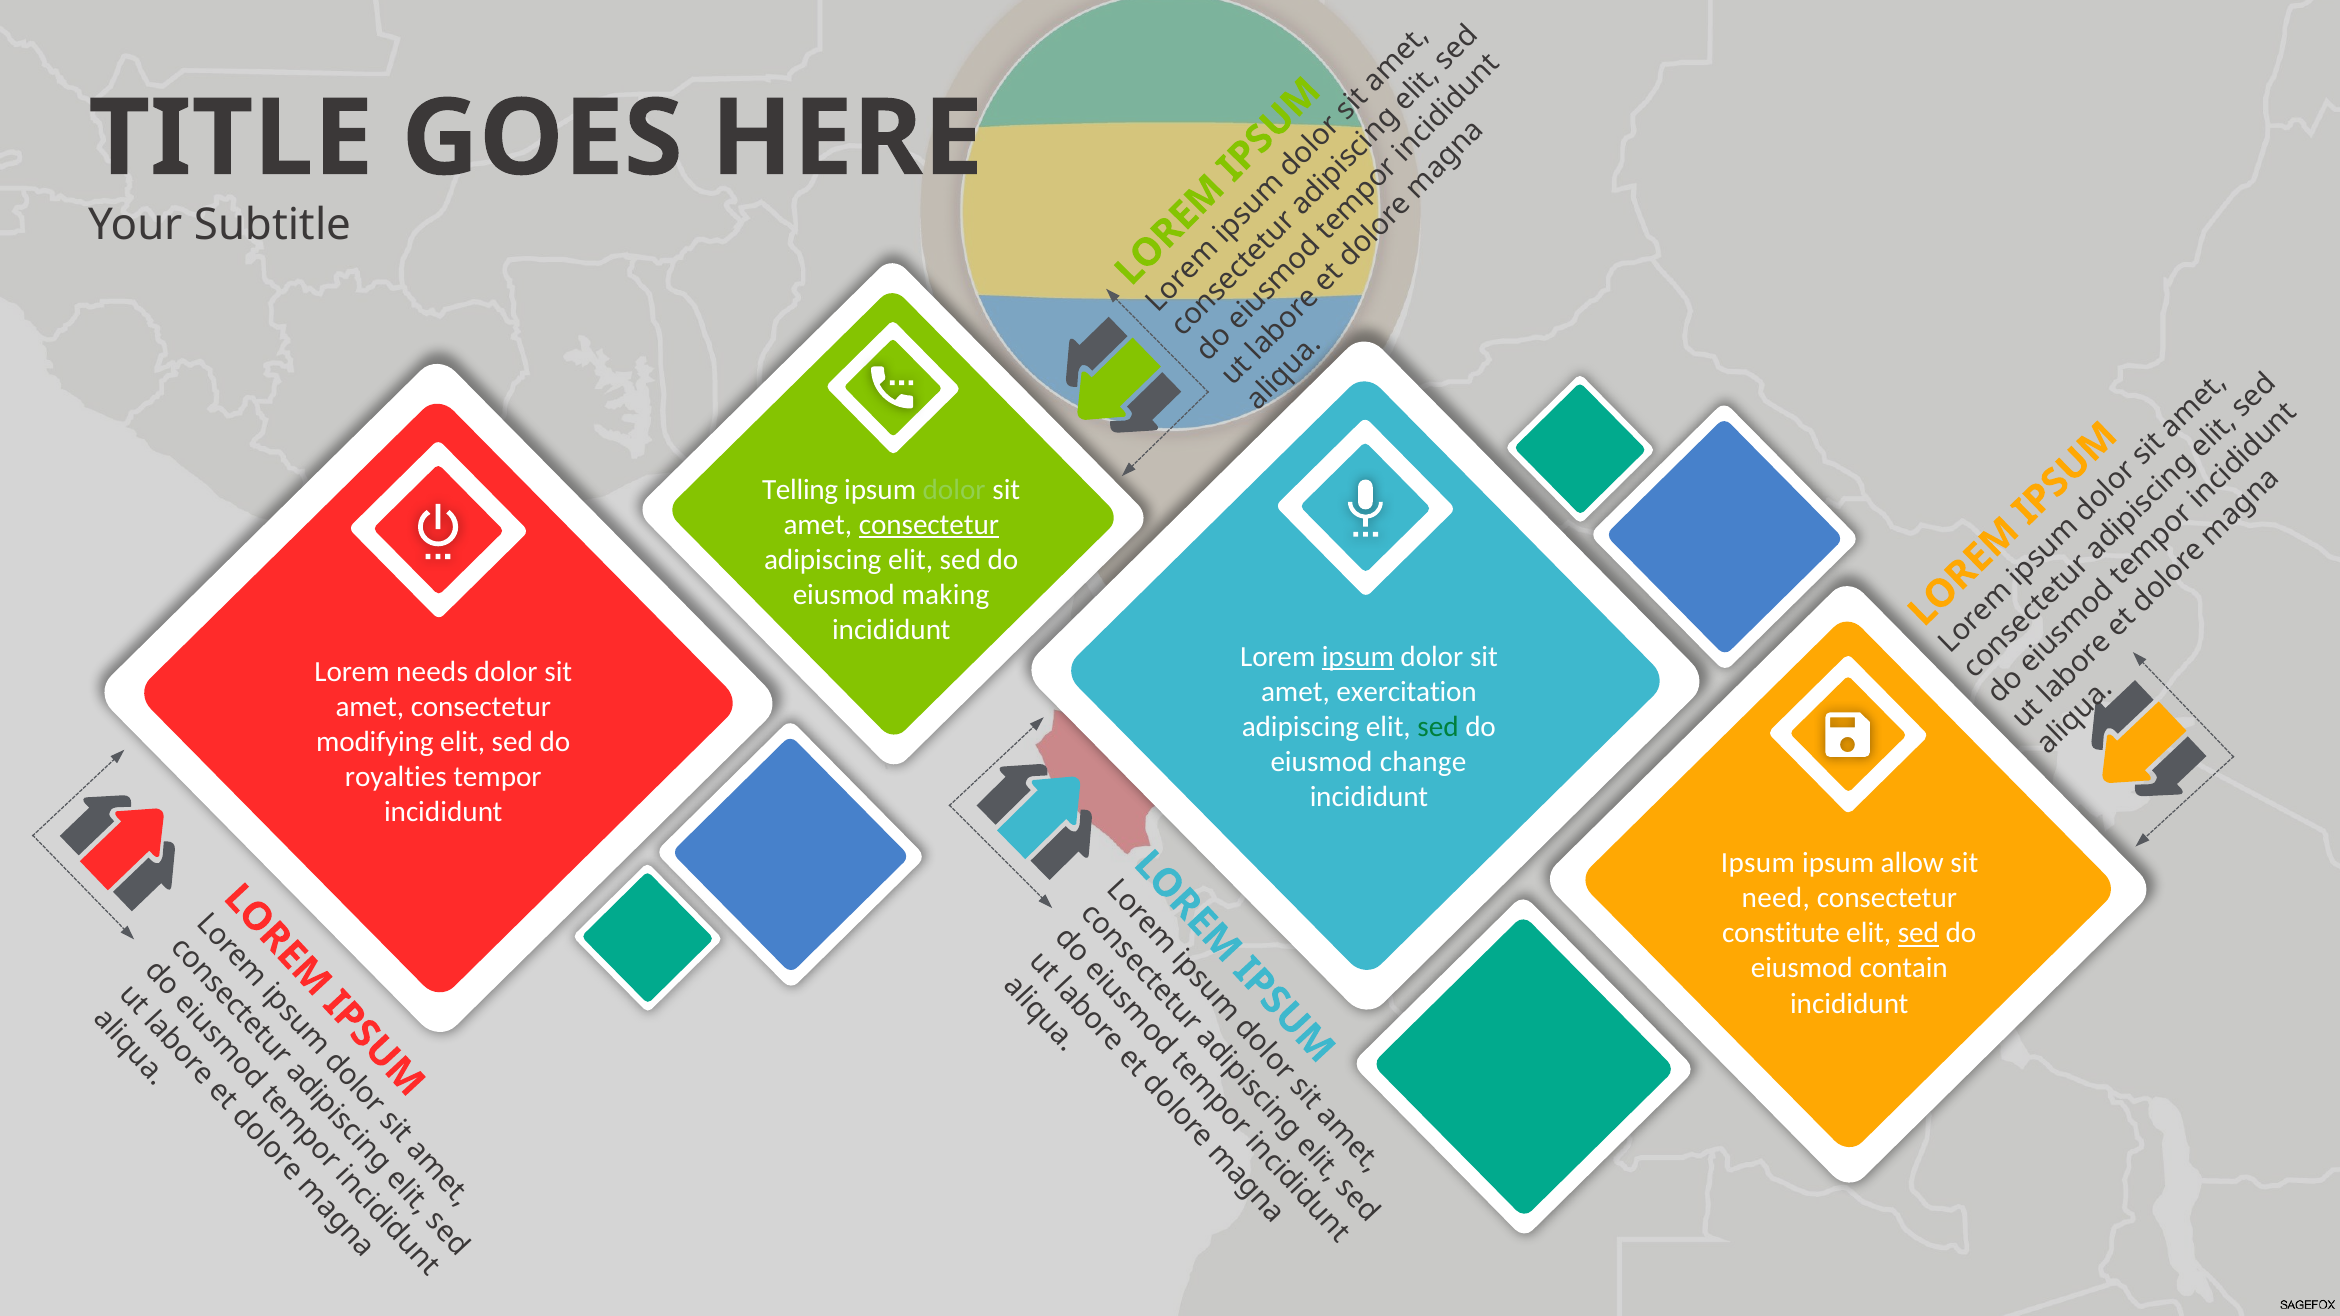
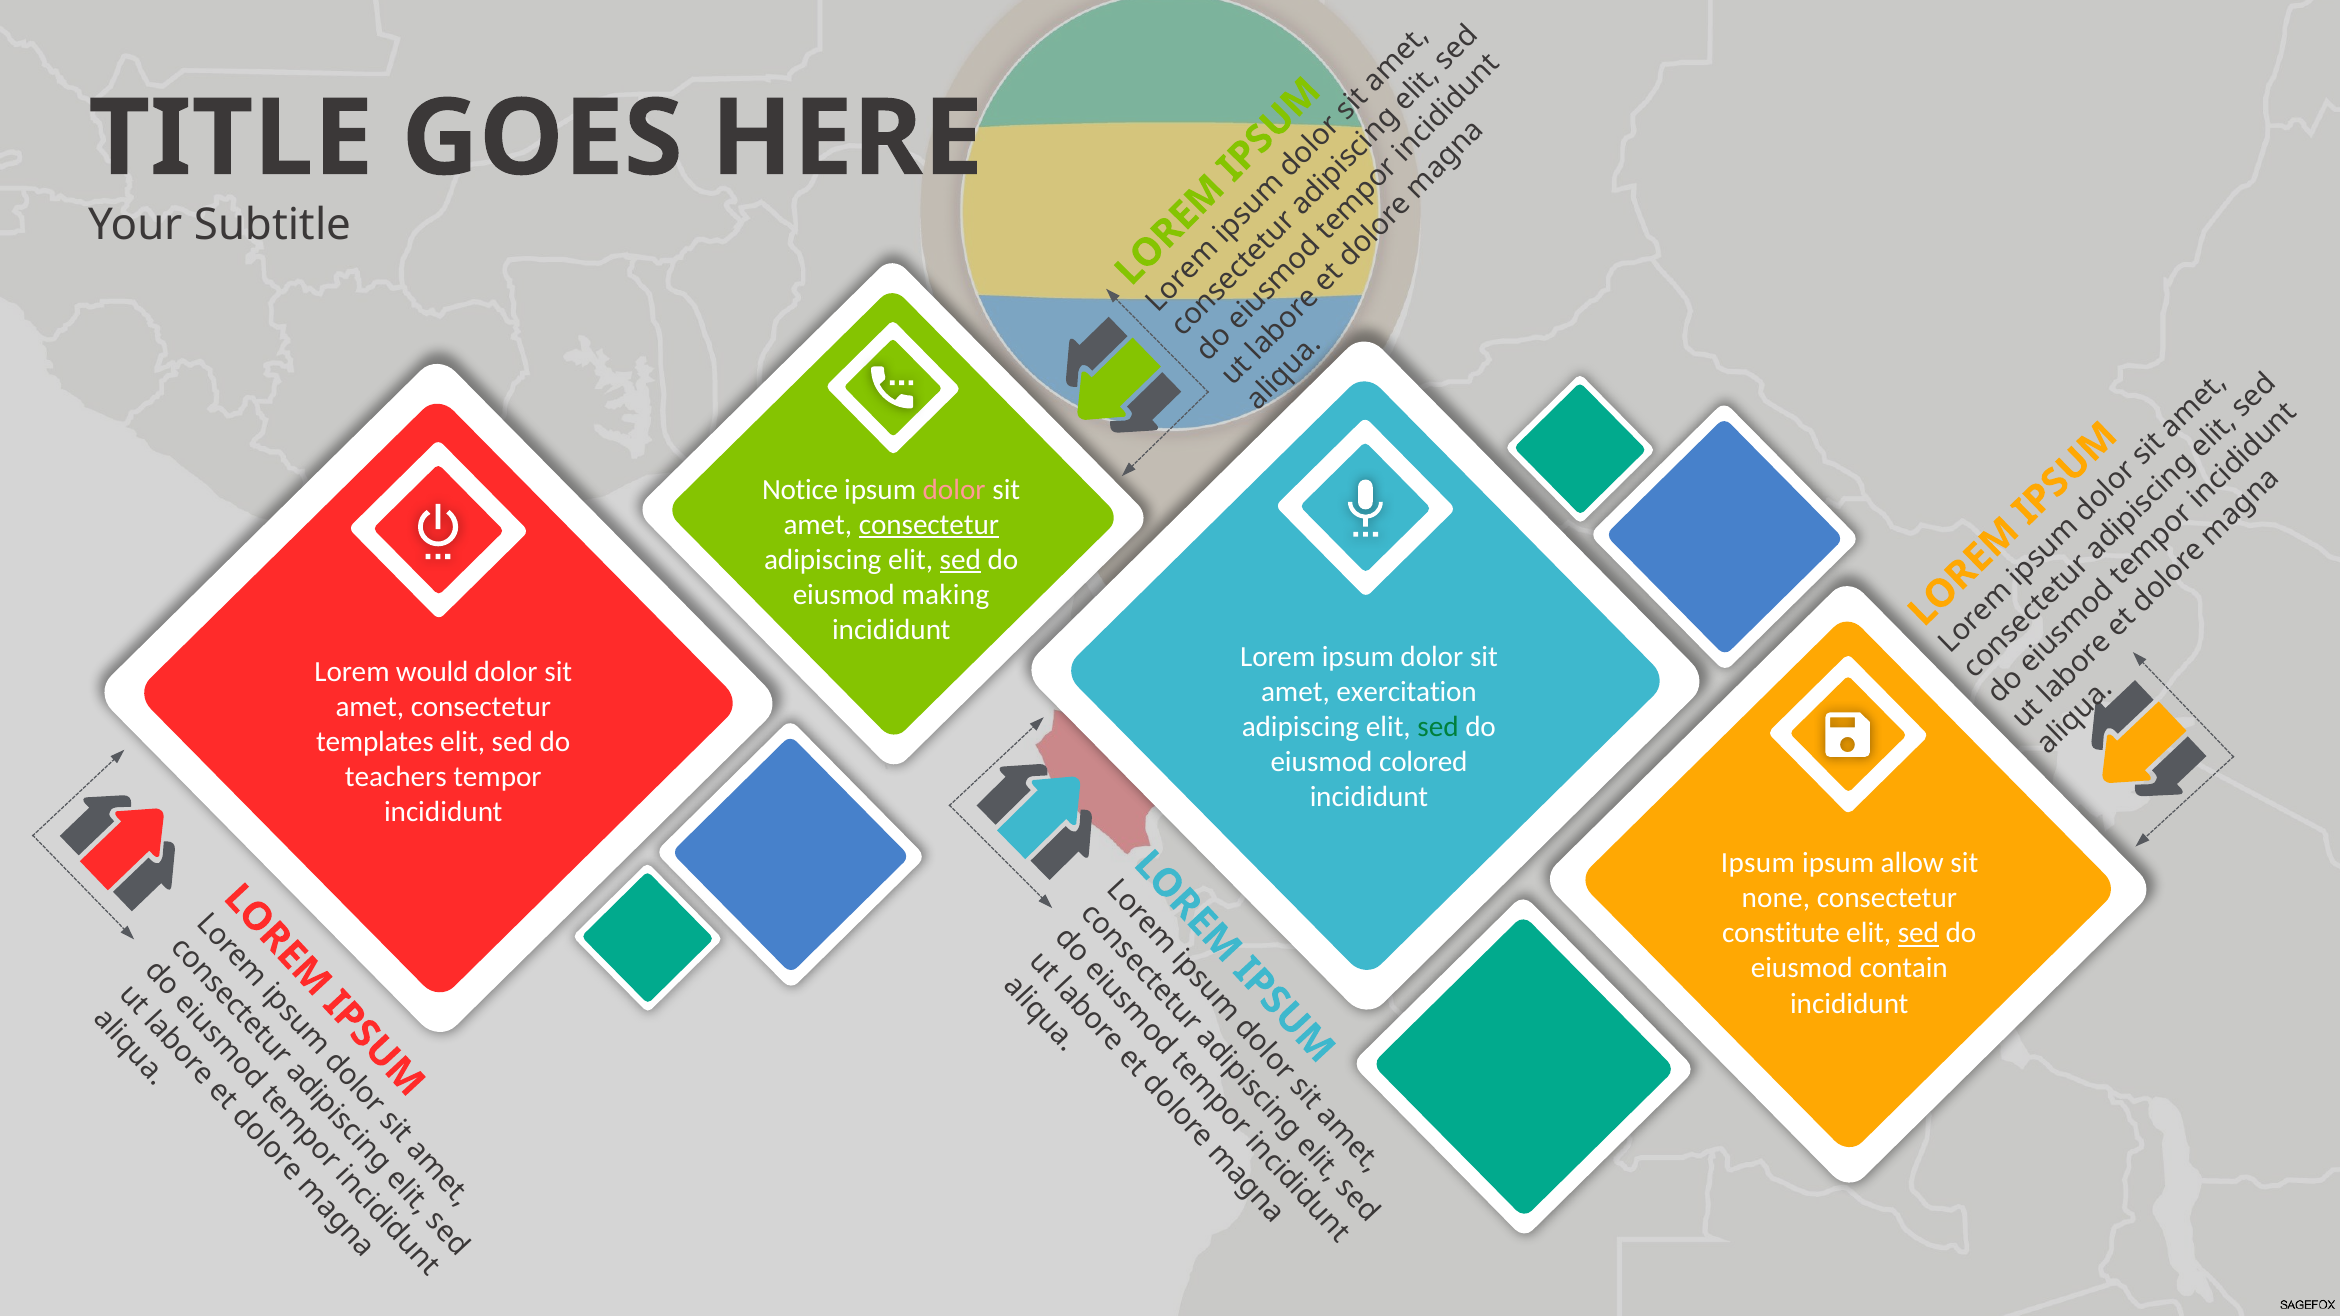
Telling: Telling -> Notice (800, 490)
dolor colour: light green -> pink (954, 490)
sed underline: none -> present (960, 560)
ipsum underline: present -> none (1358, 657)
needs: needs -> would (432, 671)
modifying: modifying -> templates (375, 742)
change: change -> colored (1423, 762)
royalties: royalties -> teachers (396, 777)
need: need -> none (1776, 898)
